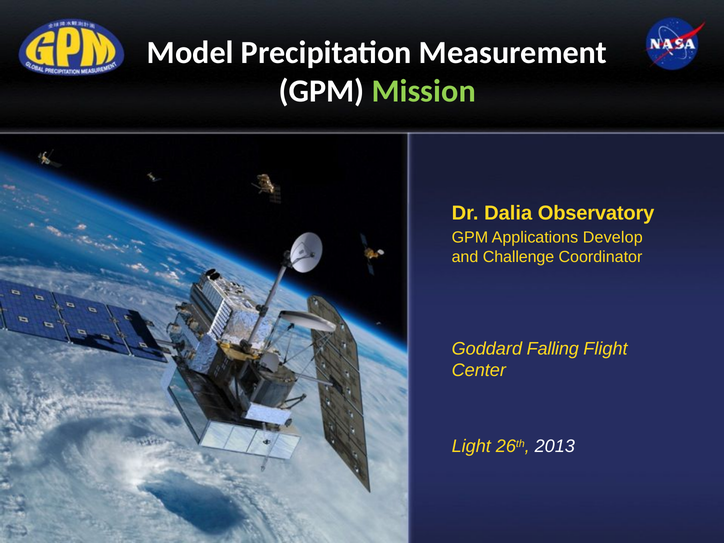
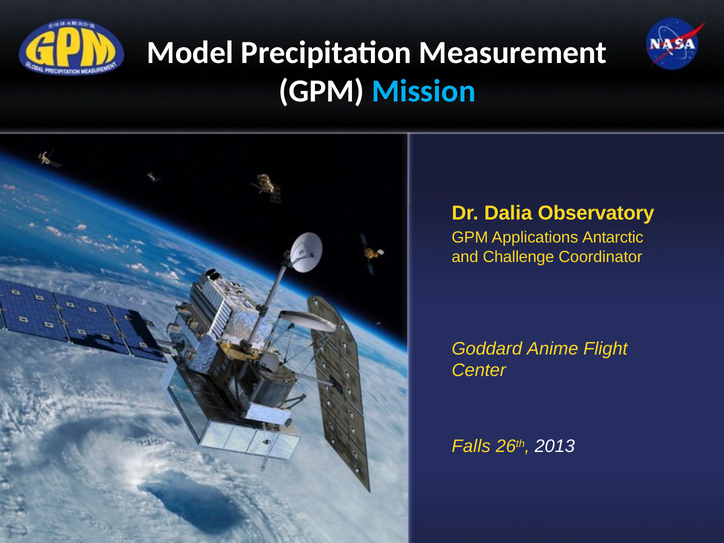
Mission colour: light green -> light blue (424, 91)
Develop: Develop -> Antarctic (613, 238)
Falling: Falling -> Anime (553, 349)
Light: Light -> Falls (471, 446)
